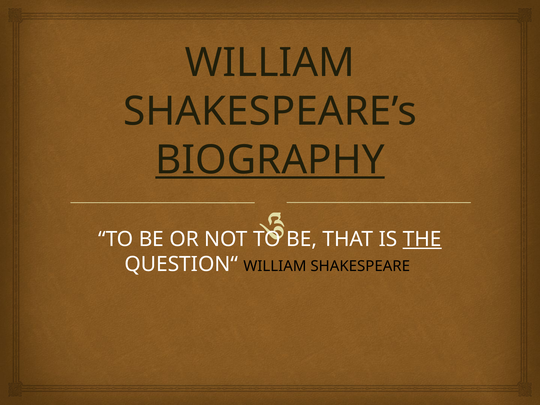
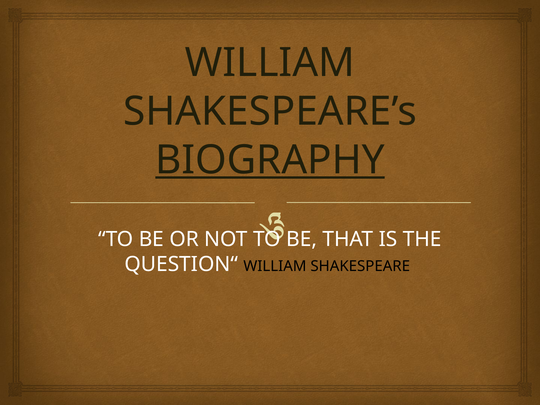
THE underline: present -> none (422, 239)
